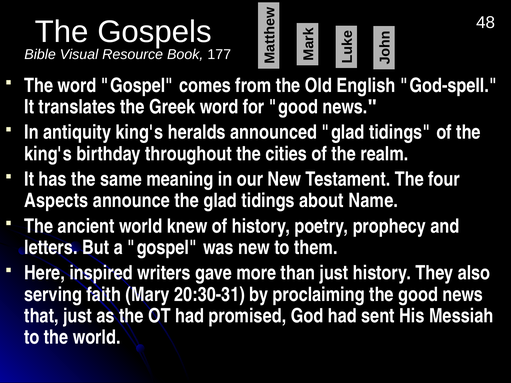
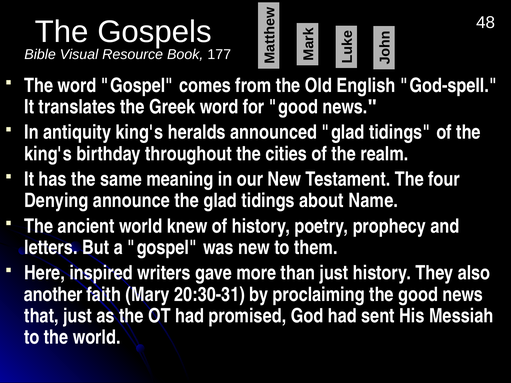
Aspects: Aspects -> Denying (56, 201)
serving: serving -> another (53, 295)
